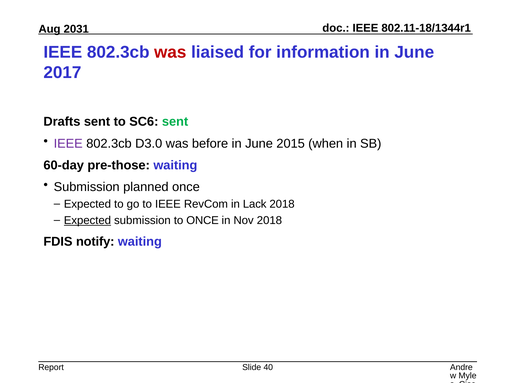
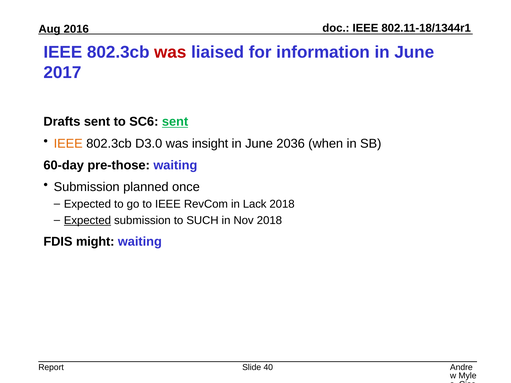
2031: 2031 -> 2016 (76, 29)
sent underline: none -> present (175, 122)
IEEE colour: purple -> orange (68, 144)
before: before -> insight (210, 144)
2015: 2015 -> 2036 (291, 144)
to ONCE: ONCE -> SUCH (202, 221)
notify: notify -> might (95, 242)
